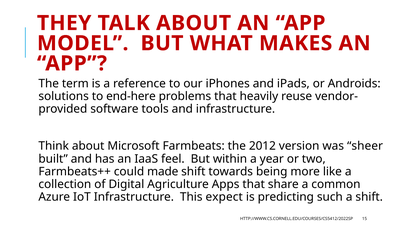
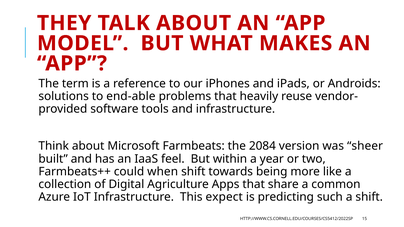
end-here: end-here -> end-able (131, 96)
2012: 2012 -> 2084 (262, 146)
made: made -> when (163, 172)
